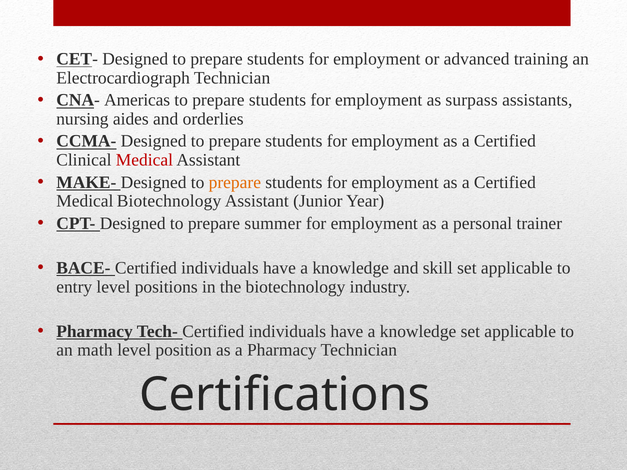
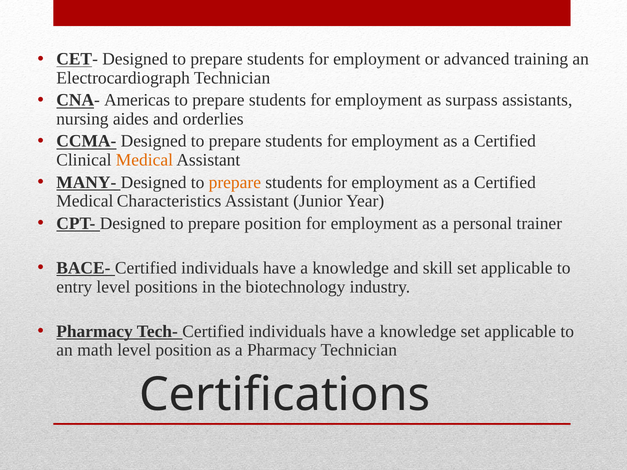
Medical colour: red -> orange (144, 160)
MAKE-: MAKE- -> MANY- (86, 182)
Medical Biotechnology: Biotechnology -> Characteristics (169, 201)
prepare summer: summer -> position (273, 224)
